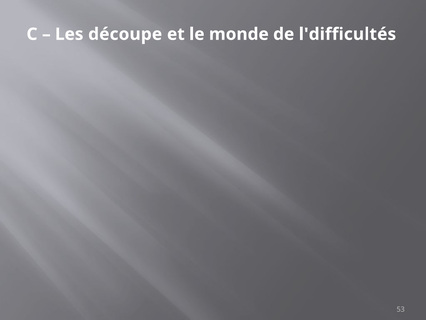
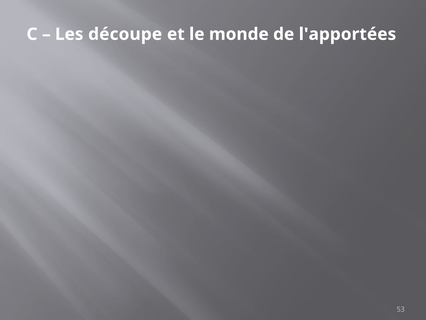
l'difficultés: l'difficultés -> l'apportées (347, 34)
